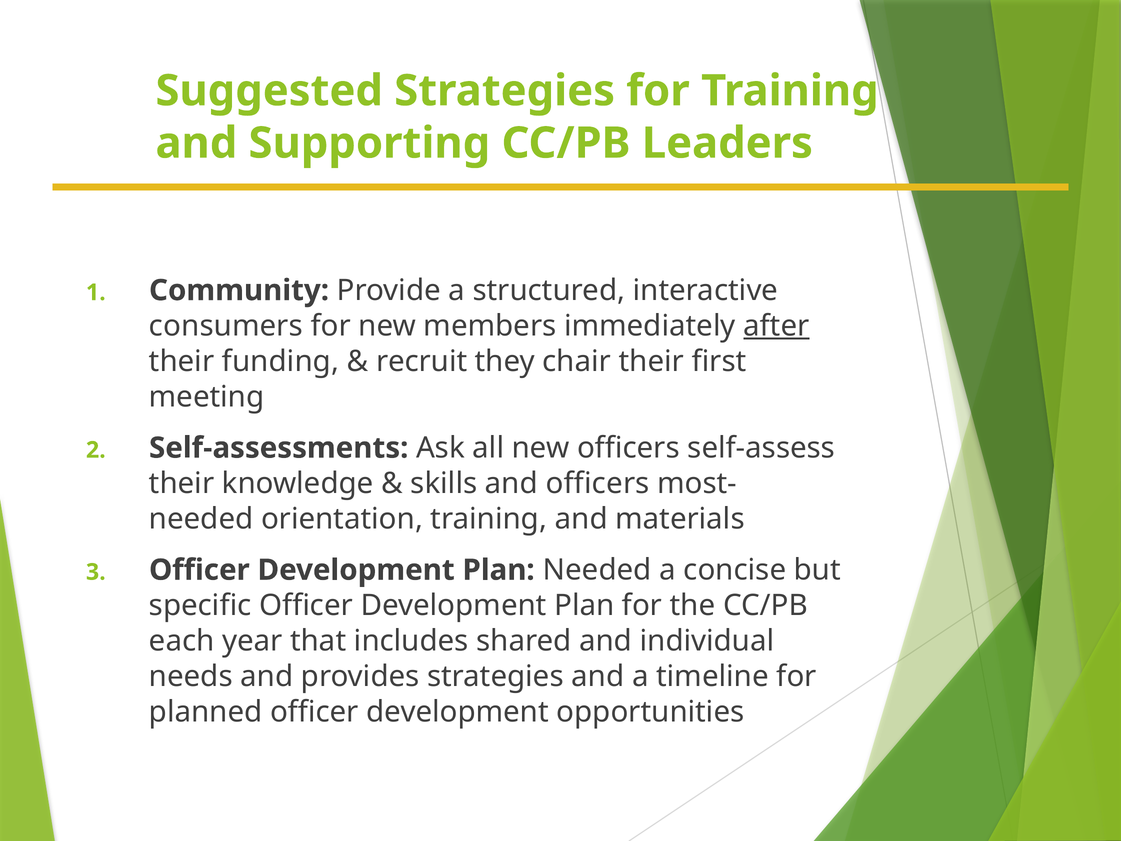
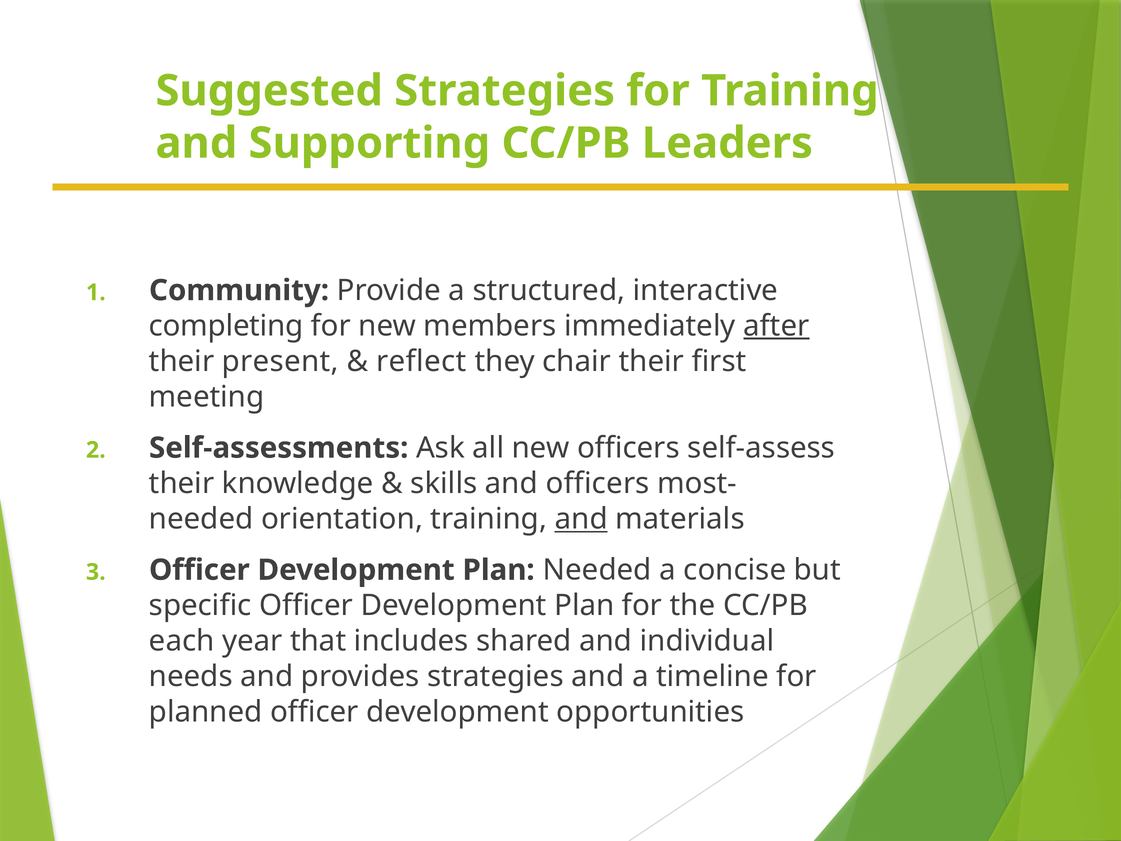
consumers: consumers -> completing (226, 326)
funding: funding -> present (280, 361)
recruit: recruit -> reflect (421, 361)
and underline: none -> present (581, 519)
